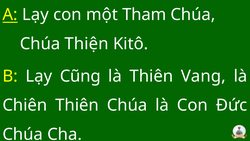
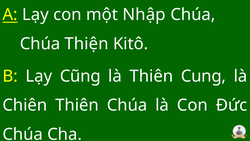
Tham: Tham -> Nhập (144, 15)
Vang: Vang -> Cung (203, 76)
